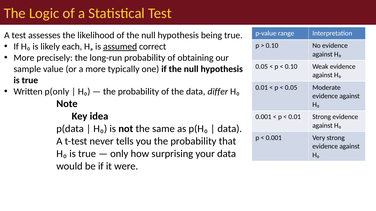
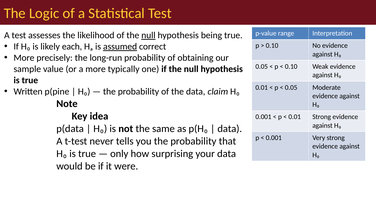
null underline: none -> present (148, 35)
p(only: p(only -> p(pine (57, 92)
differ: differ -> claim (218, 92)
